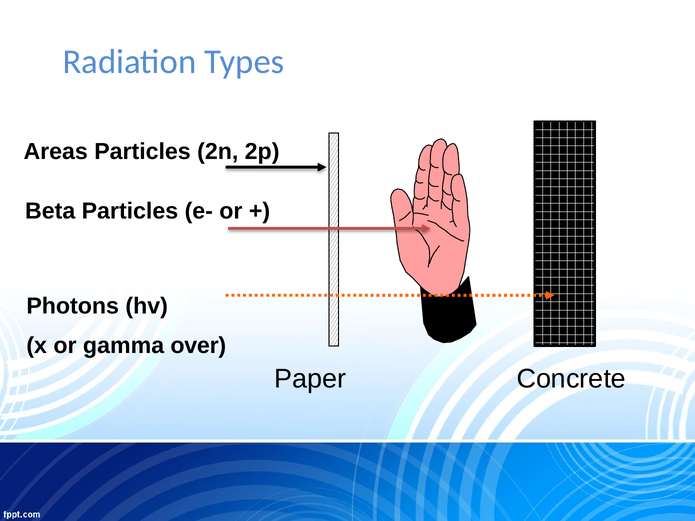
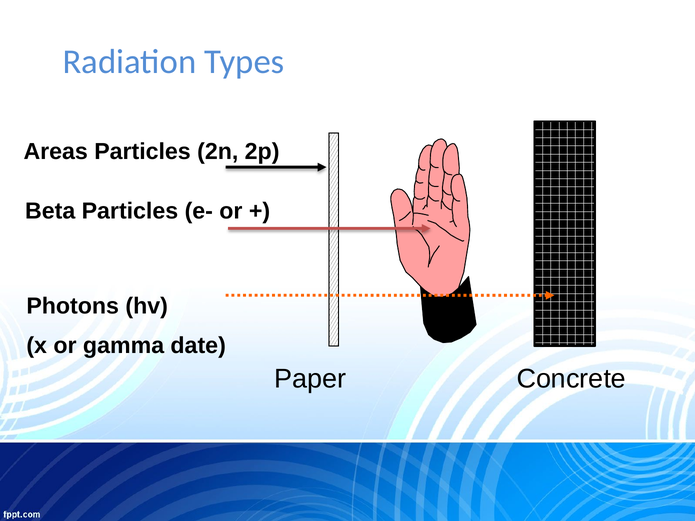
over: over -> date (198, 346)
